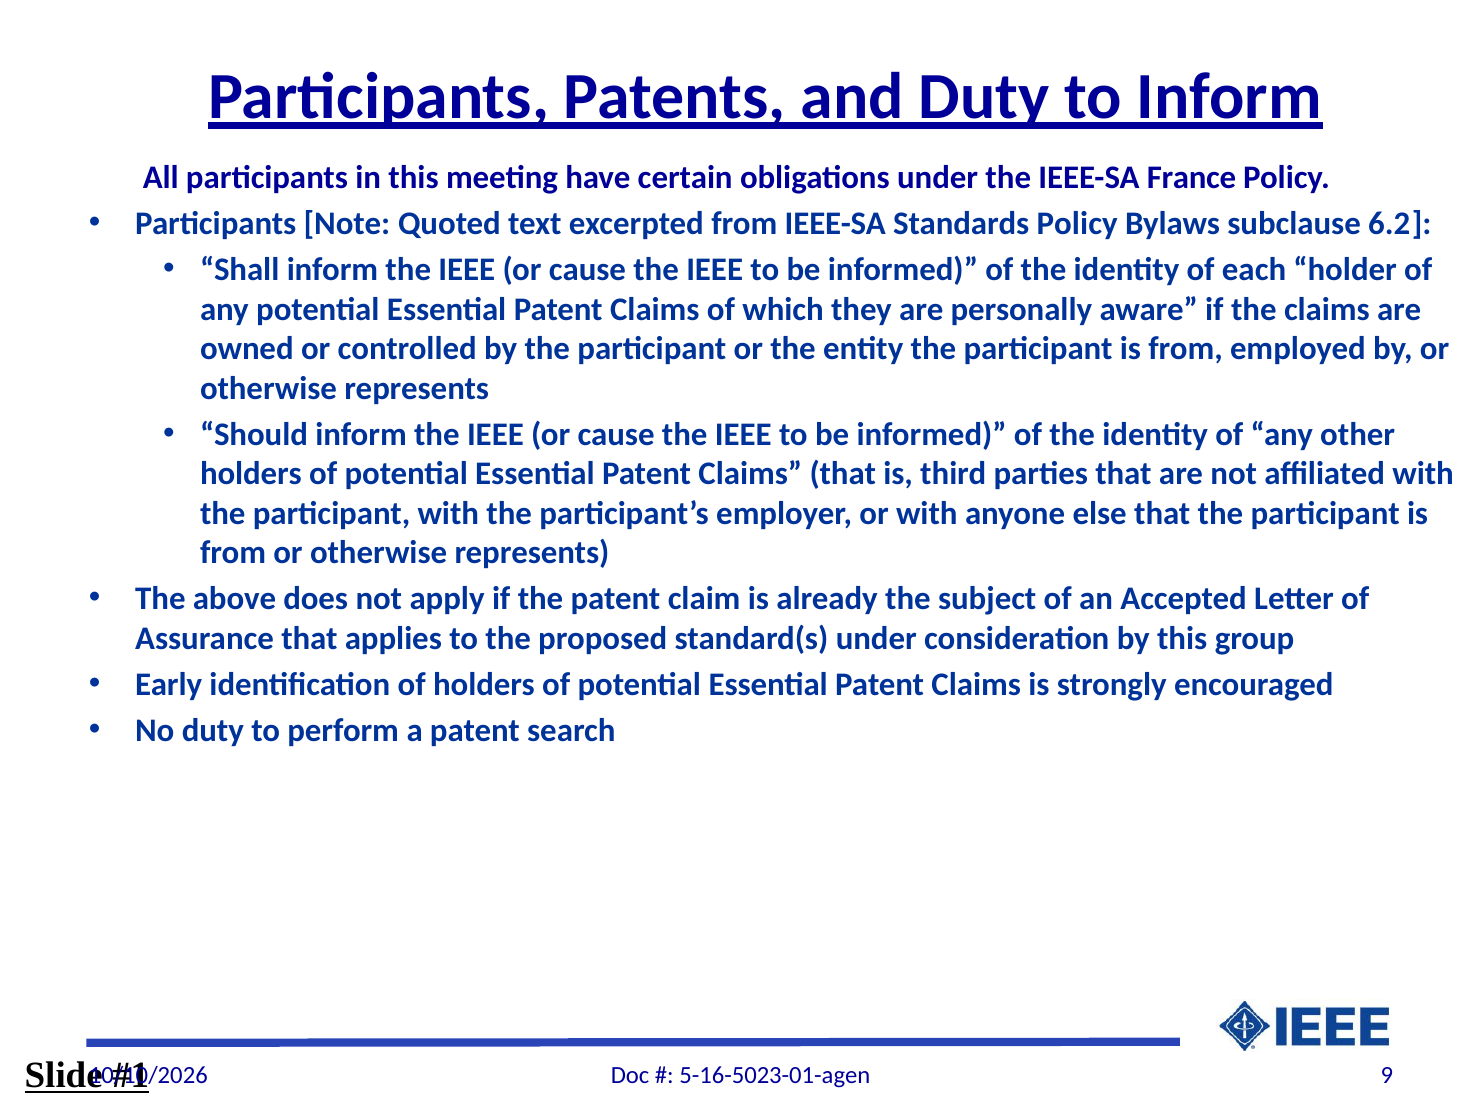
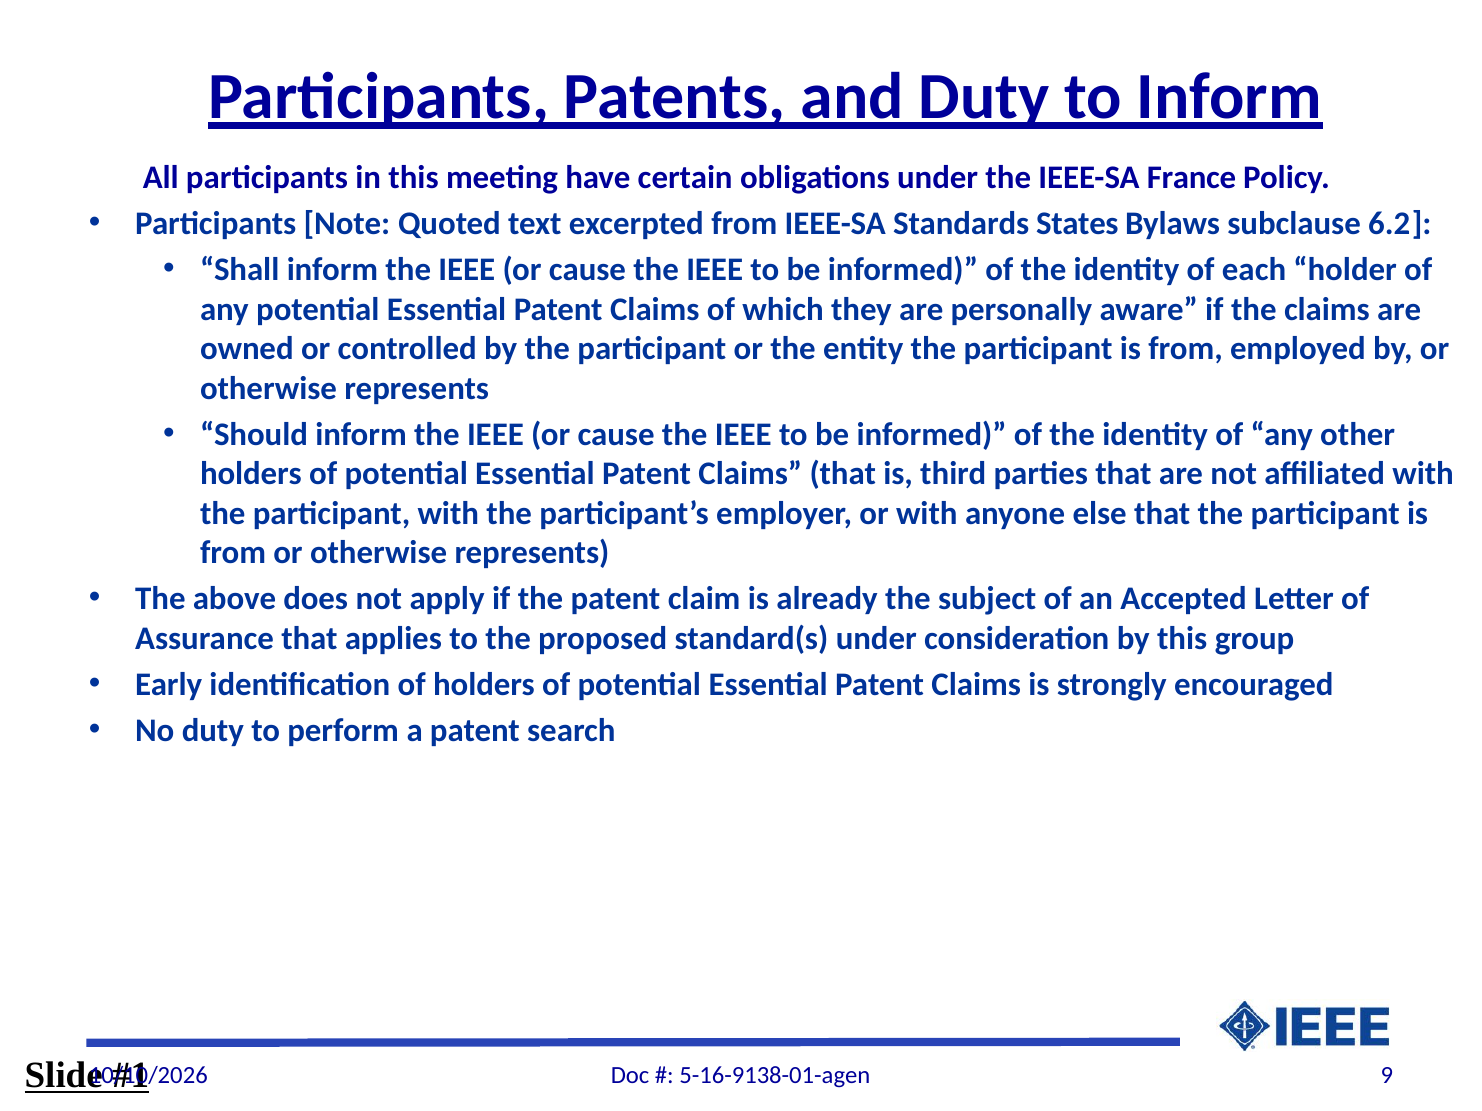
Standards Policy: Policy -> States (1077, 224)
5-16-5023-01-agen: 5-16-5023-01-agen -> 5-16-9138-01-agen (775, 1076)
